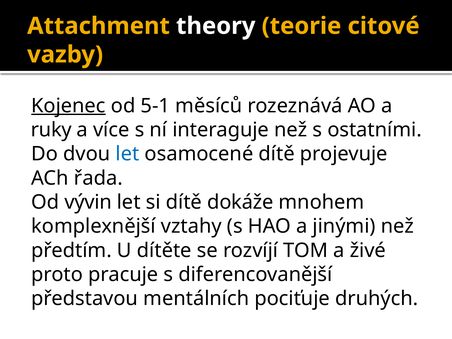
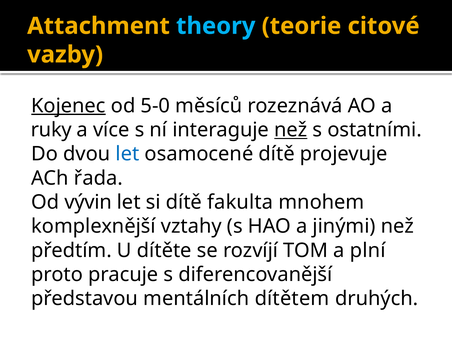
theory colour: white -> light blue (216, 26)
5-1: 5-1 -> 5-0 (155, 106)
než underline: none -> present (291, 130)
dokáže: dokáže -> fakulta (240, 202)
živé: živé -> plní (368, 250)
pociťuje: pociťuje -> dítětem (292, 299)
